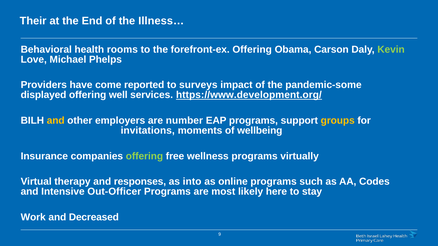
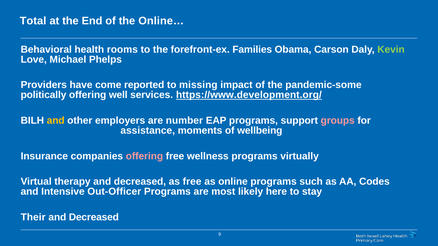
Their: Their -> Total (33, 21)
Illness…: Illness… -> Online… (161, 21)
forefront-ex Offering: Offering -> Families (252, 50)
surveys: surveys -> missing (198, 85)
displayed: displayed -> politically (44, 95)
groups colour: yellow -> pink (338, 121)
invitations: invitations -> assistance (148, 131)
offering colour: light green -> pink (144, 156)
therapy and responses: responses -> decreased (140, 182)
as into: into -> free (192, 182)
Work: Work -> Their (33, 217)
